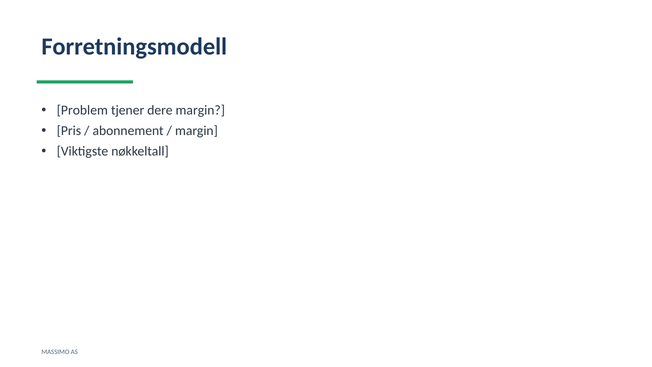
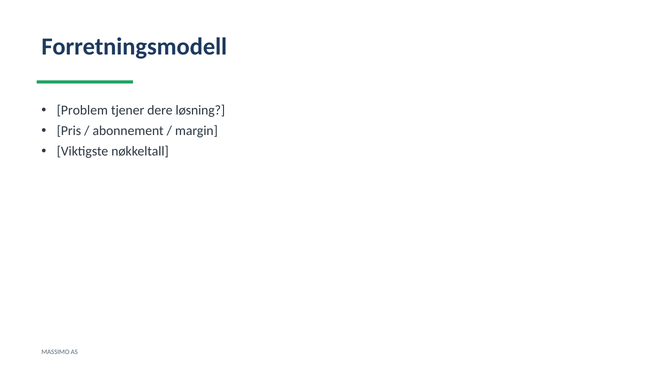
dere margin: margin -> løsning (200, 110)
